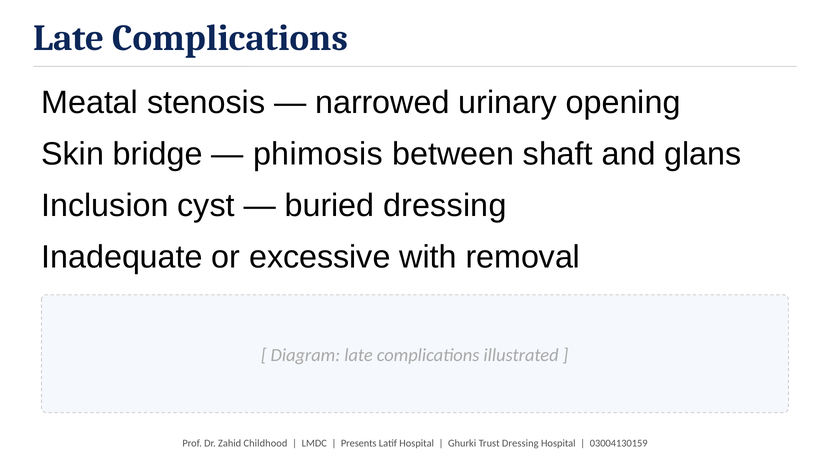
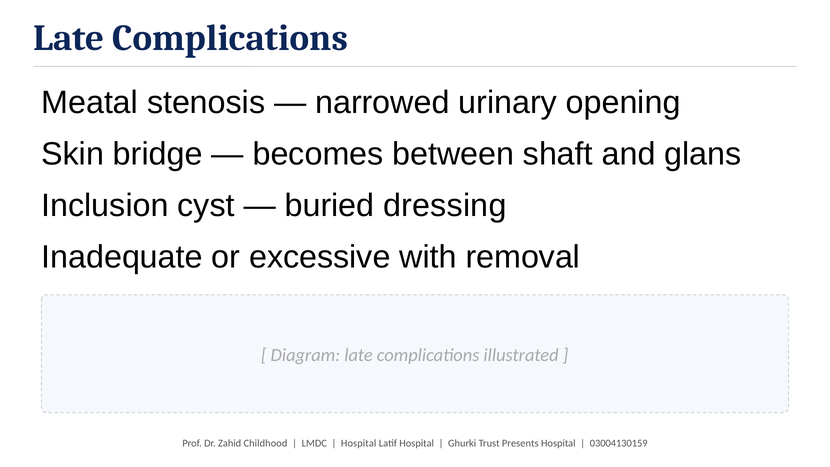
phimosis: phimosis -> becomes (318, 154)
Presents: Presents -> Hospital (359, 443)
Trust Dressing: Dressing -> Presents (520, 443)
